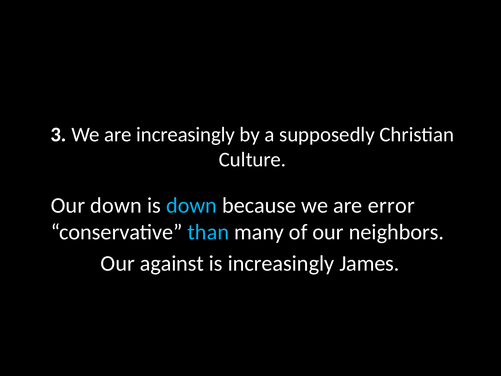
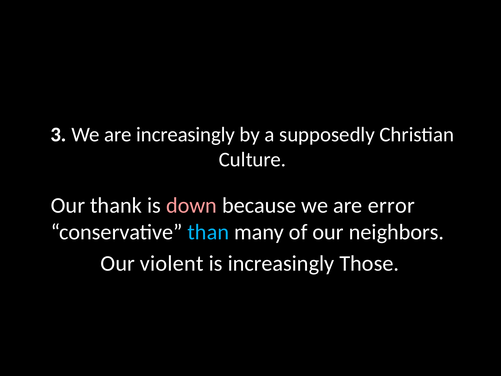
Our down: down -> thank (116, 205)
down colour: light blue -> pink (192, 205)
against: against -> violent (172, 263)
James: James -> Those (369, 263)
